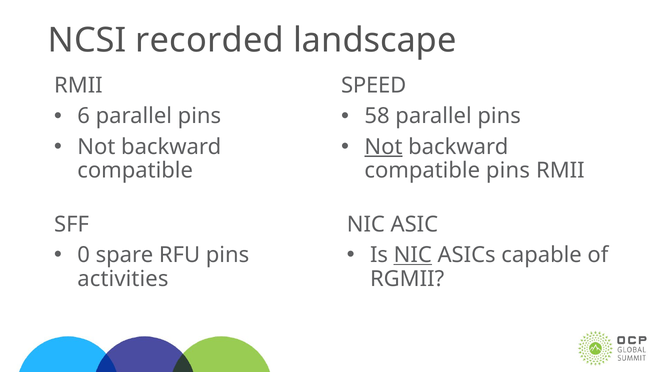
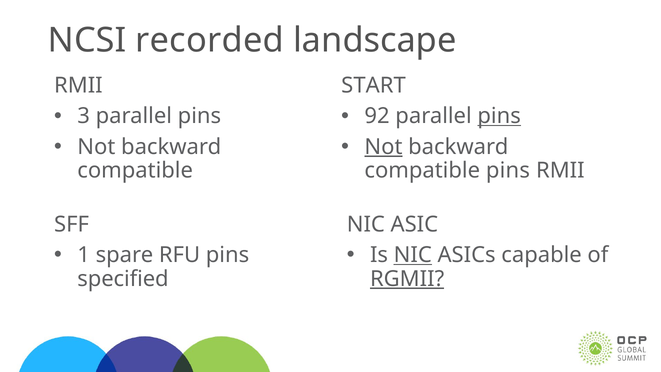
SPEED: SPEED -> START (374, 85)
6: 6 -> 3 (84, 116)
58: 58 -> 92 (377, 116)
pins underline: none -> present (499, 116)
0: 0 -> 1 (84, 255)
activities: activities -> specified (123, 279)
RGMII underline: none -> present (407, 279)
